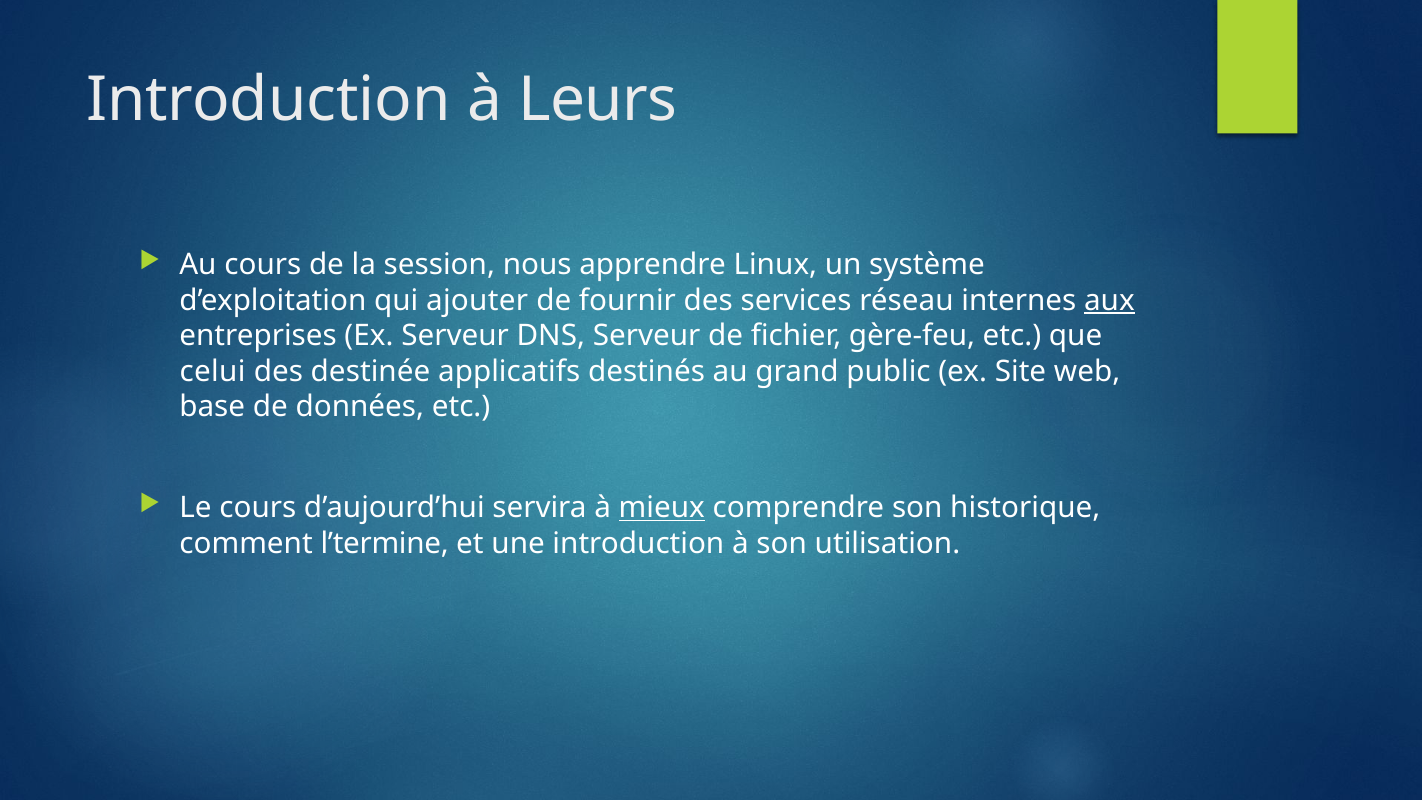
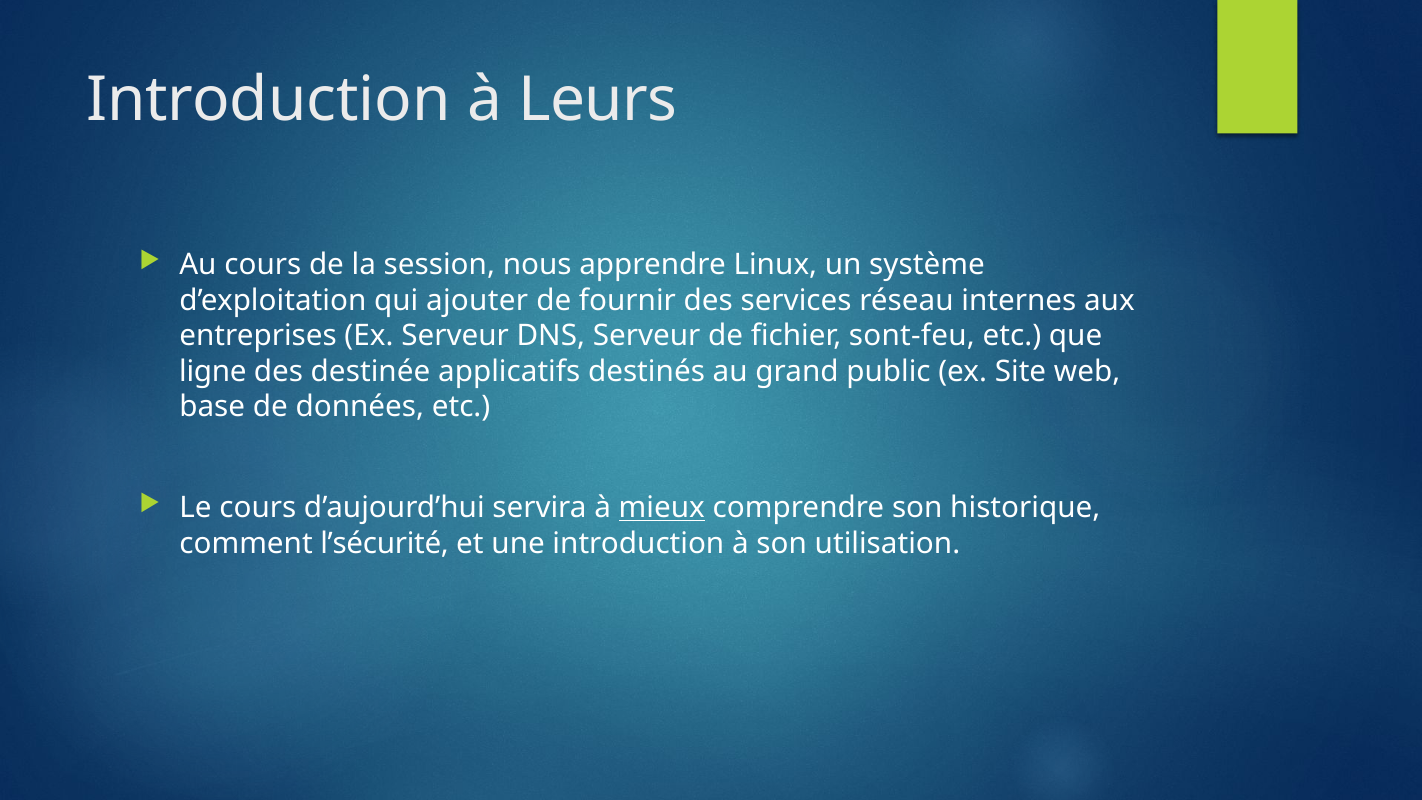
aux underline: present -> none (1109, 300)
gère-feu: gère-feu -> sont-feu (912, 336)
celui: celui -> ligne (213, 371)
l’termine: l’termine -> l’sécurité (385, 543)
